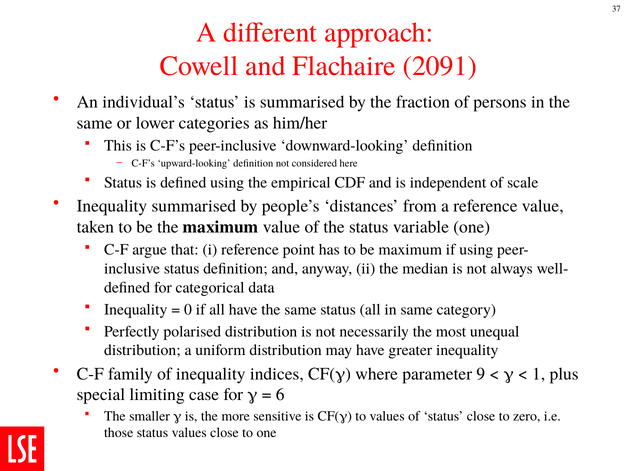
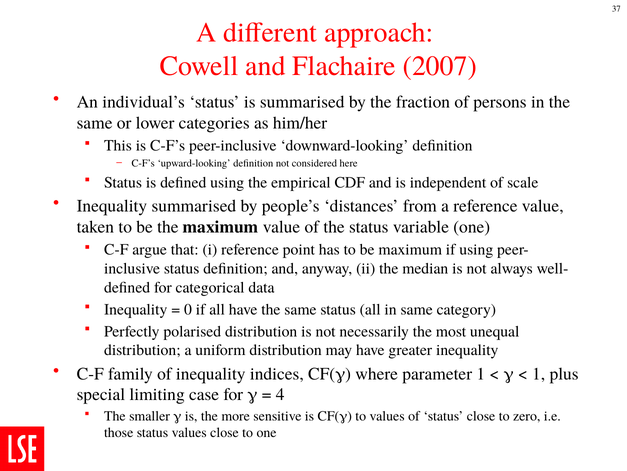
2091: 2091 -> 2007 (440, 66)
parameter 9: 9 -> 1 (481, 373)
6: 6 -> 4 (280, 394)
